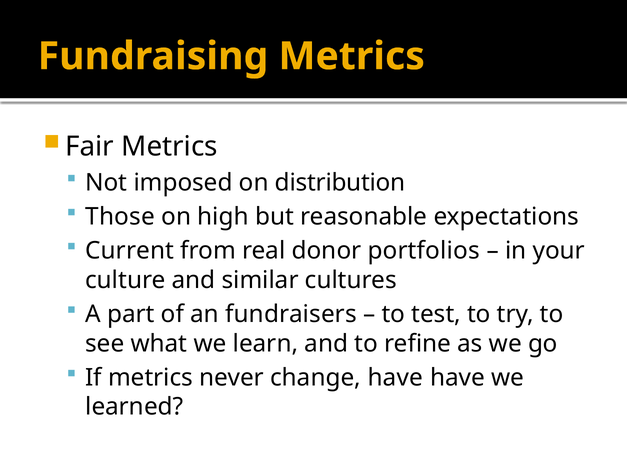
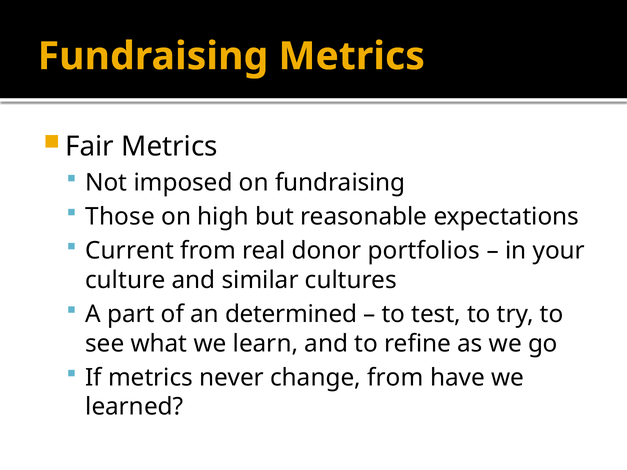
on distribution: distribution -> fundraising (340, 183)
fundraisers: fundraisers -> determined (291, 314)
change have: have -> from (395, 378)
